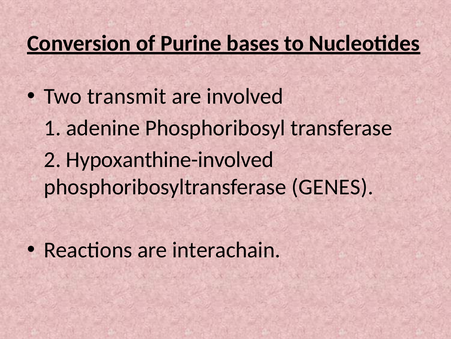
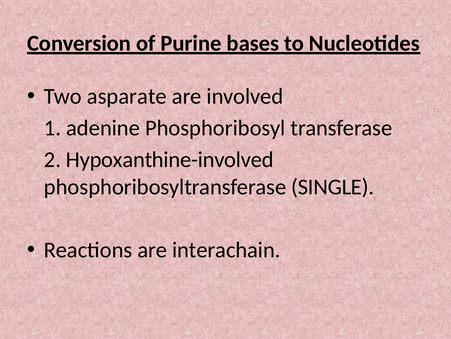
transmit: transmit -> asparate (127, 96)
GENES: GENES -> SINGLE (333, 186)
